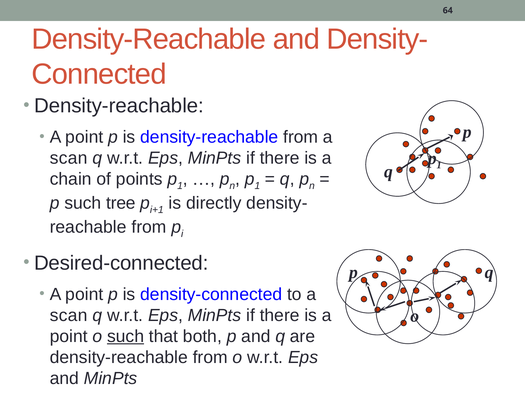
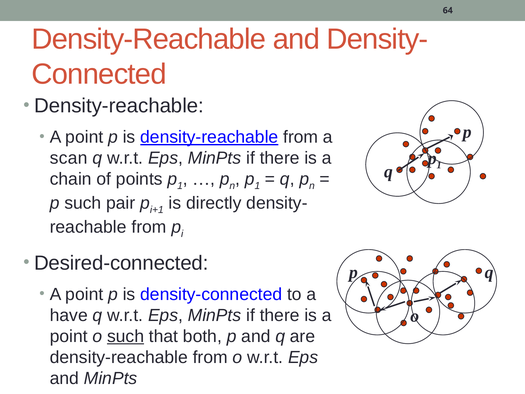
density-reachable underline: none -> present (209, 137)
tree: tree -> pair (121, 203)
scan: scan -> have (69, 315)
